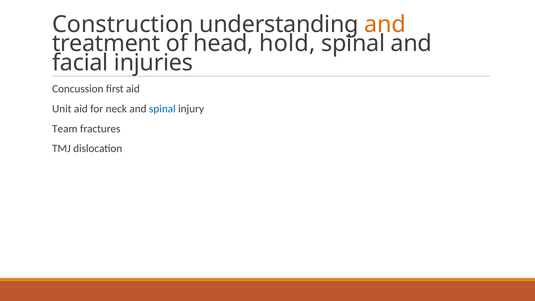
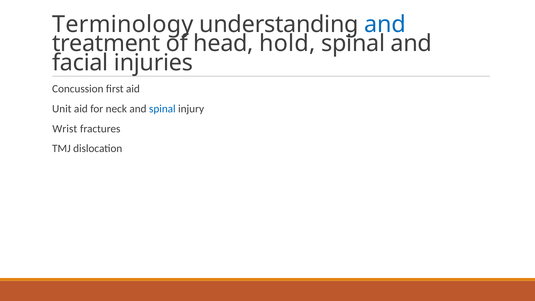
Construction: Construction -> Terminology (123, 24)
and colour: orange -> blue (385, 24)
Team: Team -> Wrist (65, 129)
